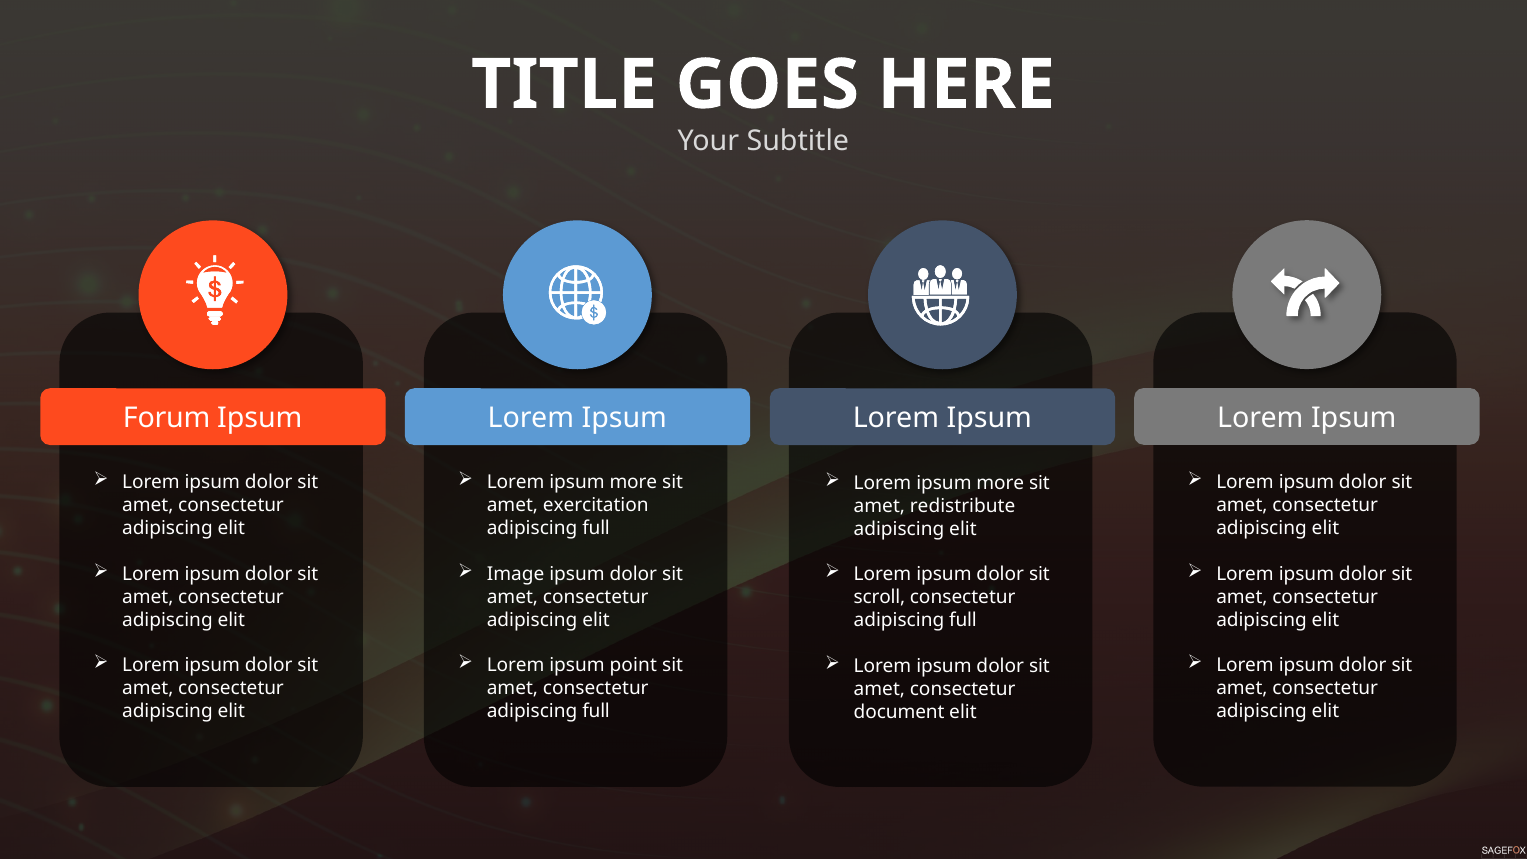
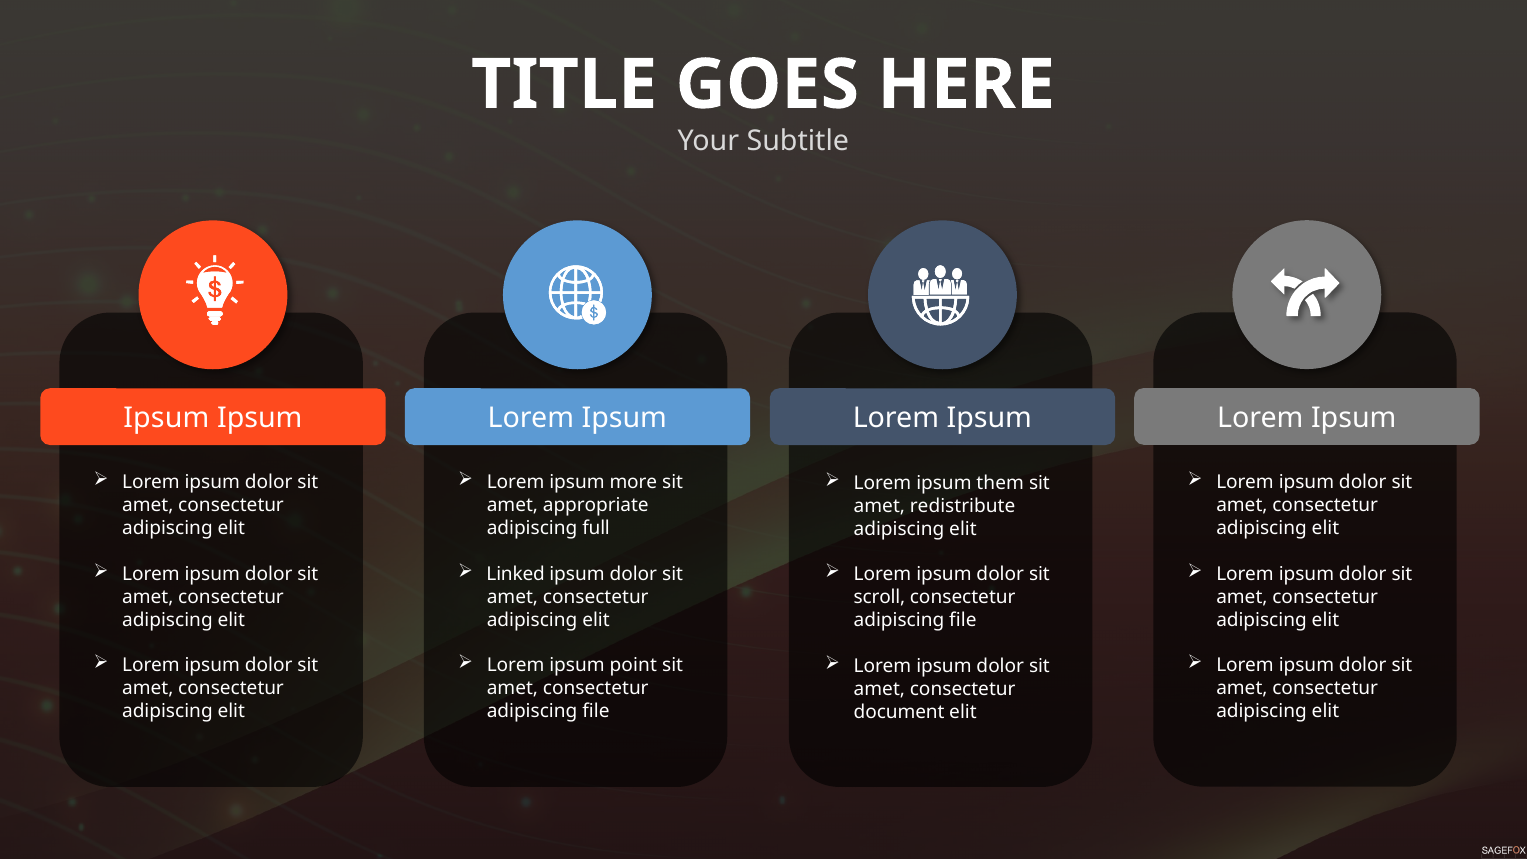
Forum: Forum -> Ipsum (166, 418)
more: more -> them (1000, 483)
exercitation: exercitation -> appropriate (596, 505)
Image: Image -> Linked (516, 574)
full: full -> file (963, 620)
full: full -> file (596, 711)
